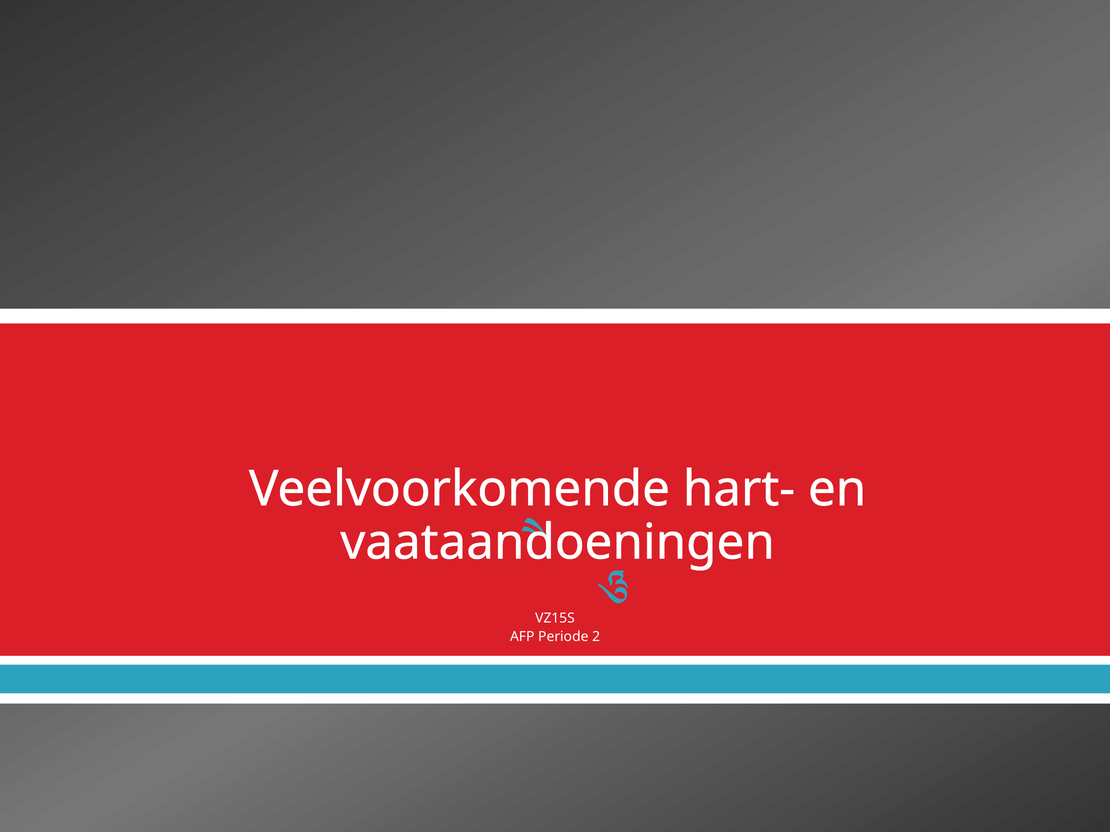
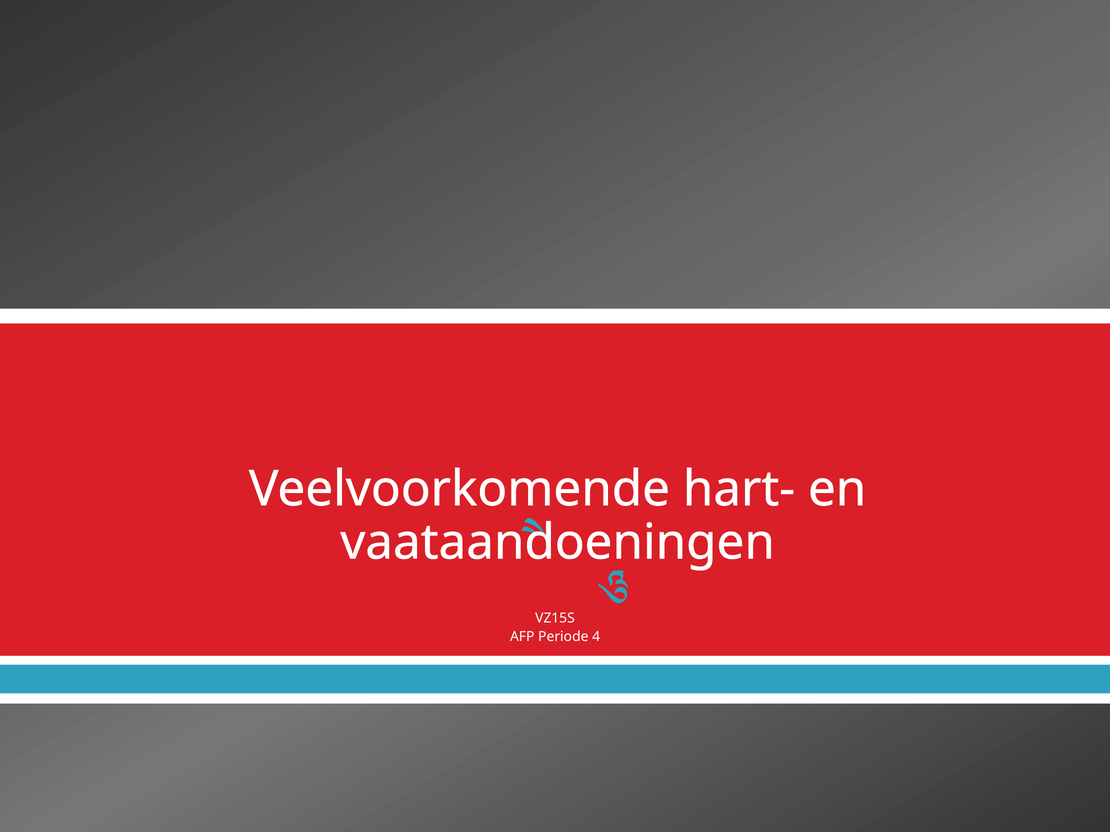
2: 2 -> 4 (596, 637)
